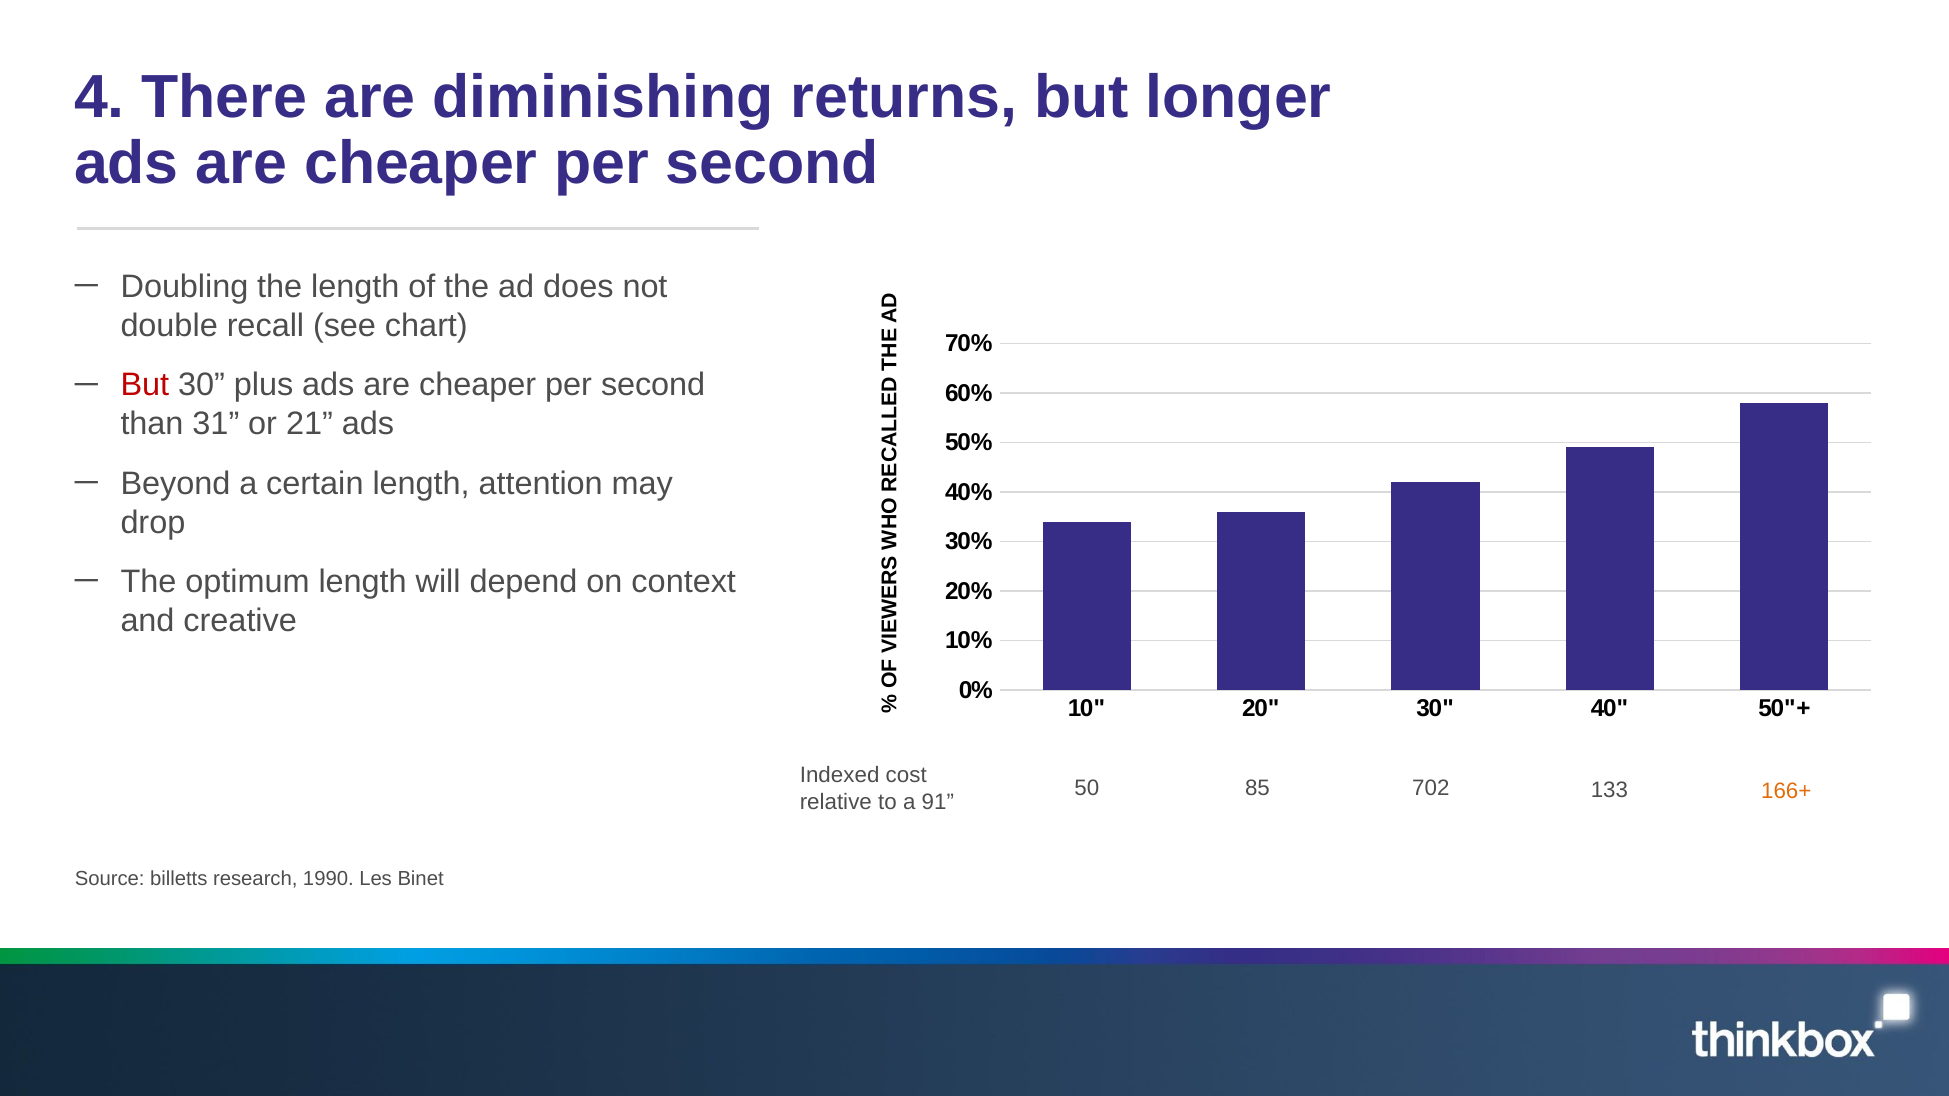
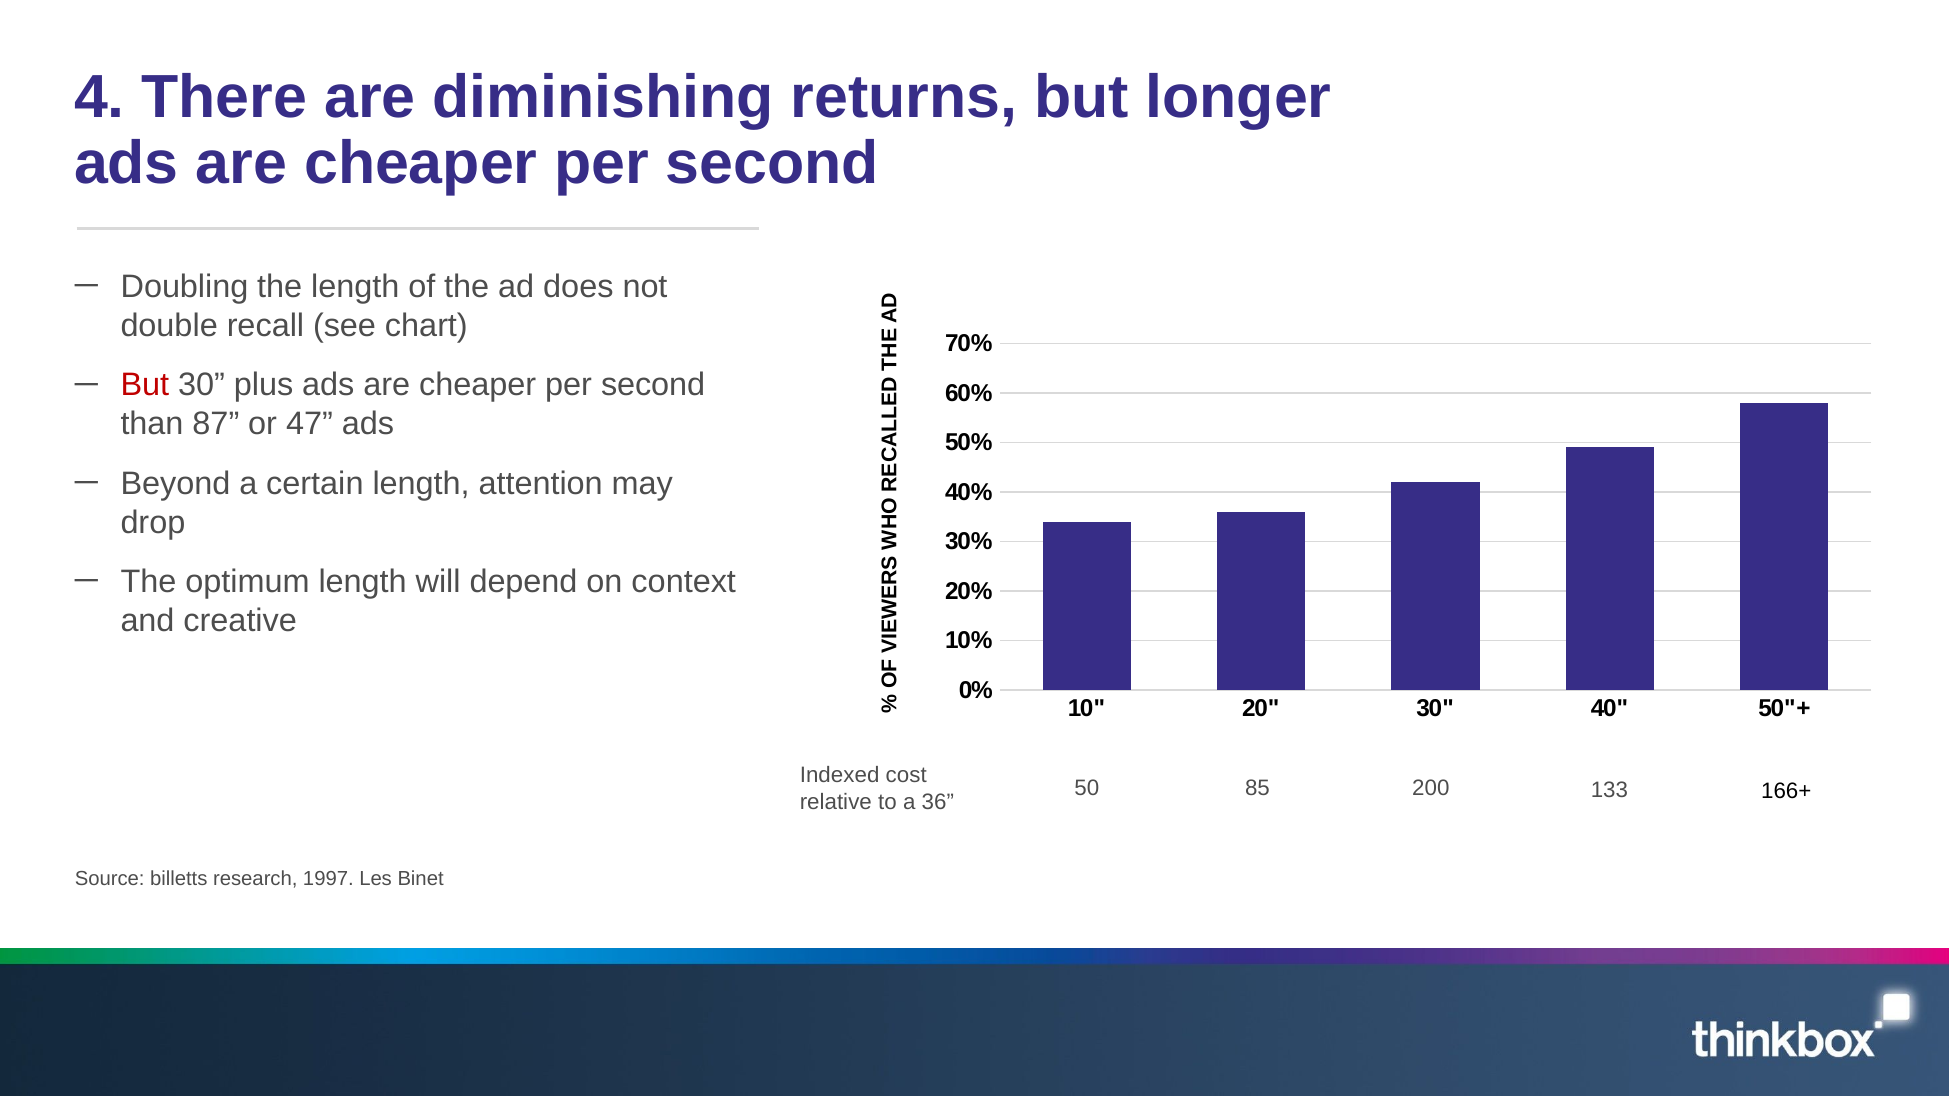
31: 31 -> 87 (216, 424)
21: 21 -> 47 (310, 424)
702: 702 -> 200 (1431, 788)
166+ colour: orange -> black (1786, 791)
91: 91 -> 36 (938, 802)
1990: 1990 -> 1997 (328, 879)
